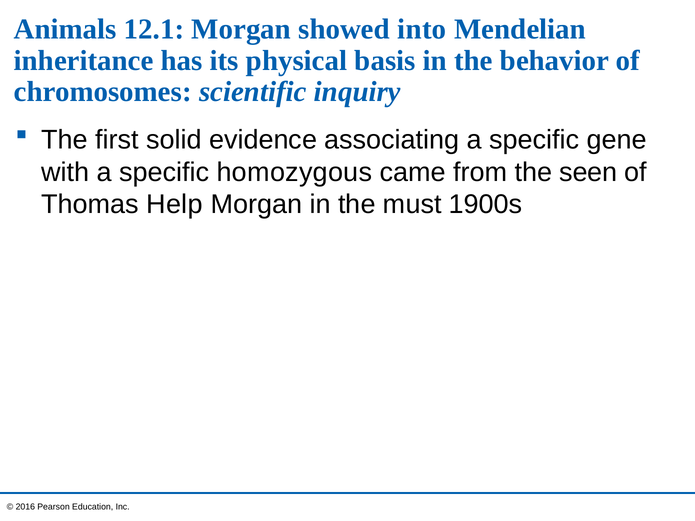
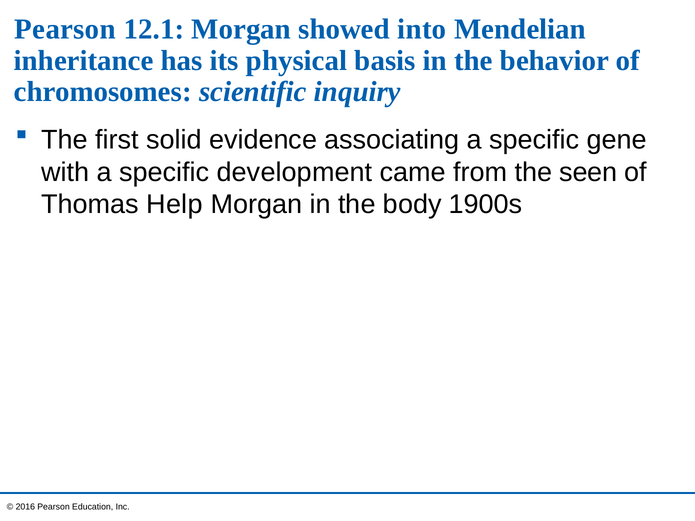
Animals: Animals -> Pearson (65, 29)
homozygous: homozygous -> development (295, 172)
must: must -> body (412, 205)
